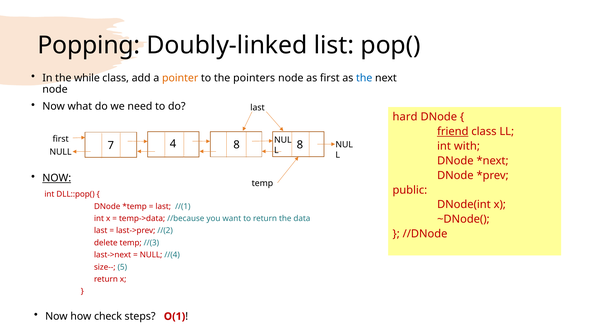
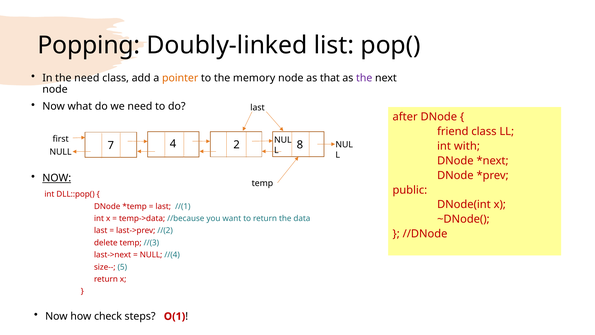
the while: while -> need (87, 78)
pointers: pointers -> memory (254, 78)
as first: first -> that (330, 78)
the colour: blue -> purple (364, 78)
hard: hard -> after (405, 117)
friend underline: present -> none (453, 131)
4 8: 8 -> 2 (237, 145)
